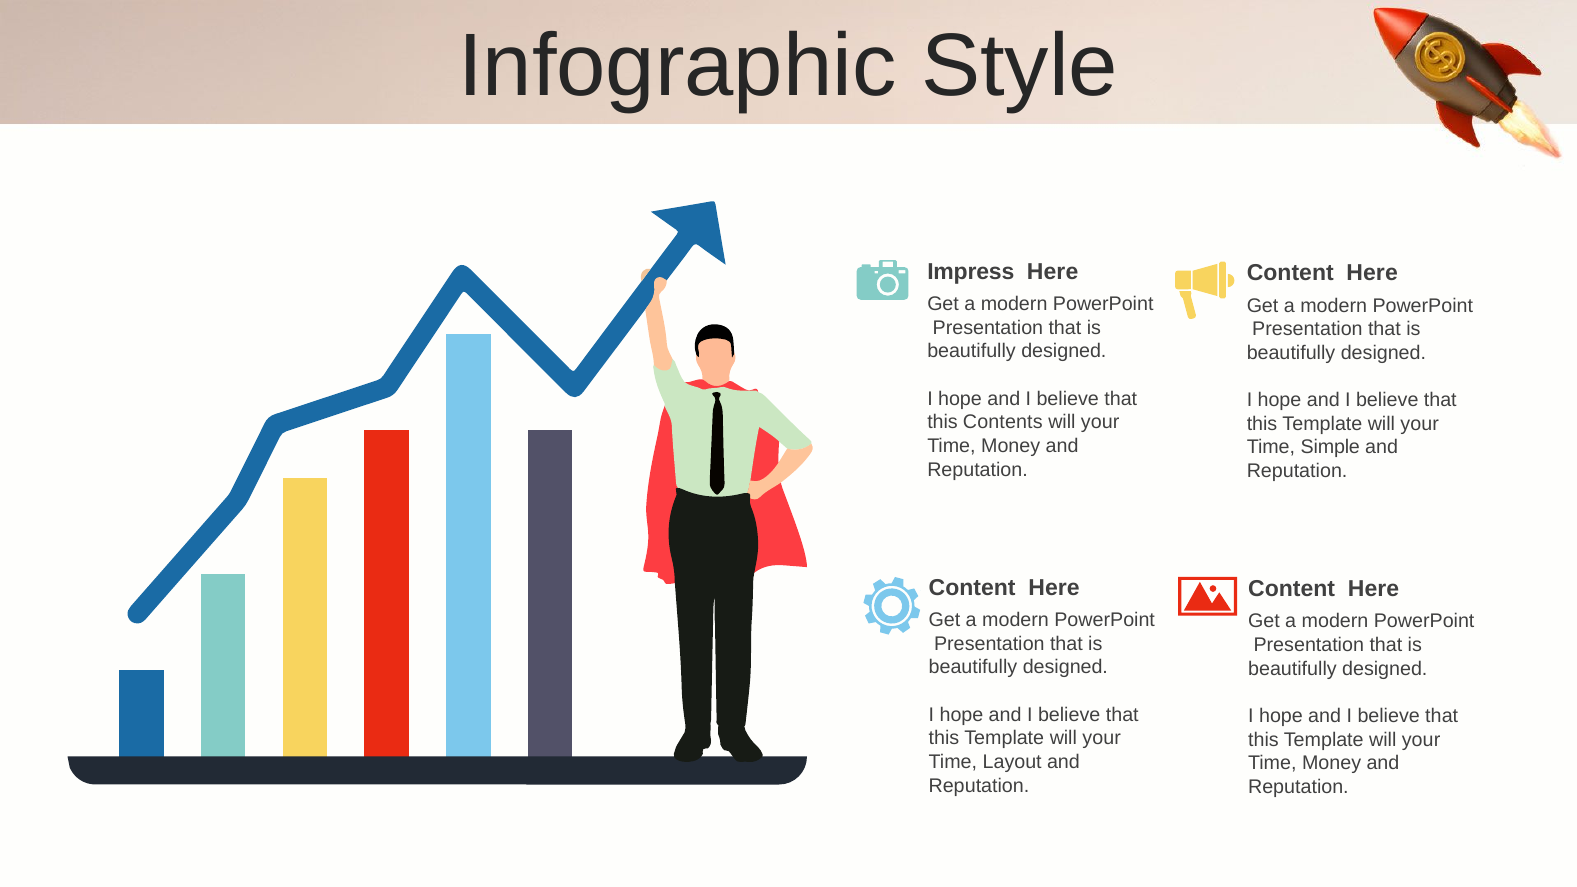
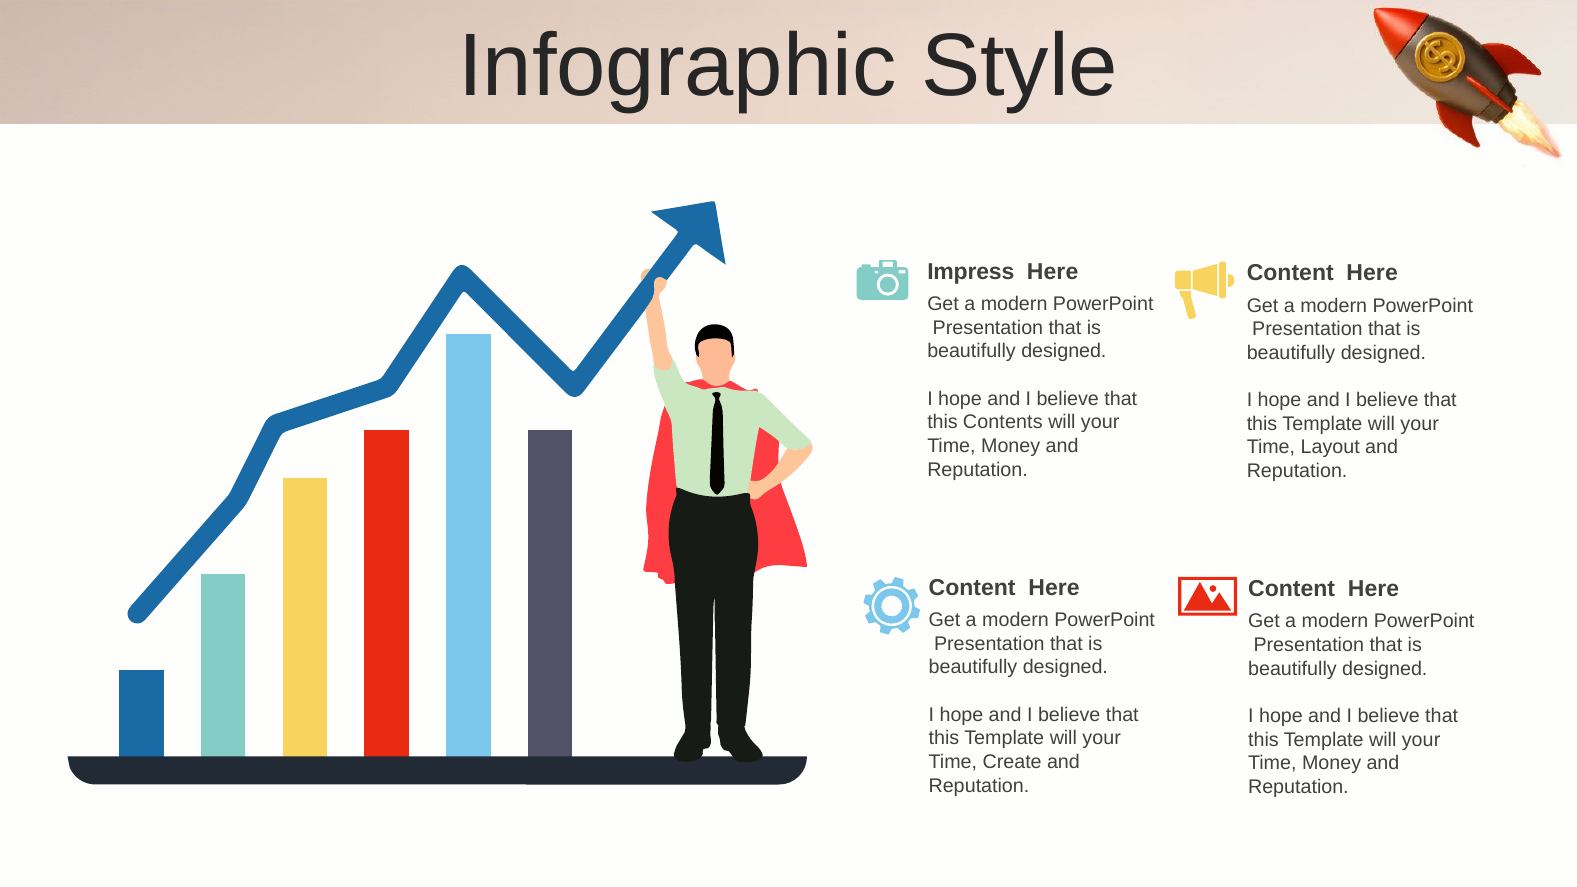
Simple: Simple -> Layout (1330, 447)
Layout: Layout -> Create (1012, 762)
